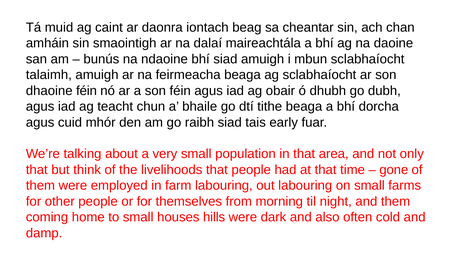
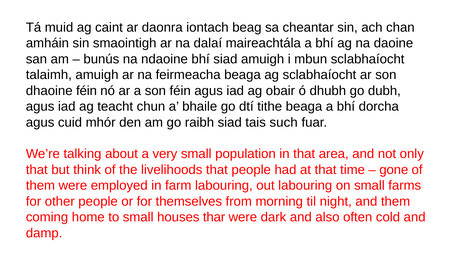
early: early -> such (284, 122)
hills: hills -> thar (214, 217)
